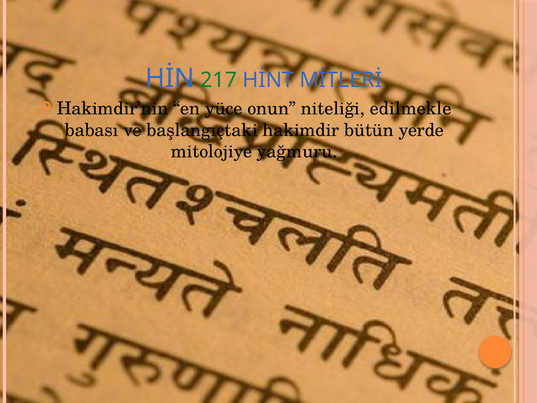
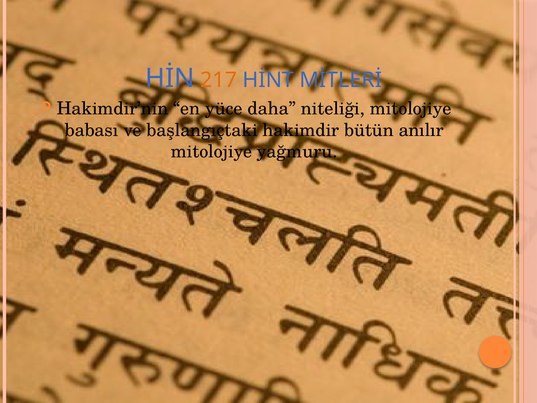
217 colour: green -> orange (219, 80)
onun: onun -> daha (272, 109)
niteliği edilmekle: edilmekle -> mitolojiye (411, 109)
yerde: yerde -> anılır (421, 130)
